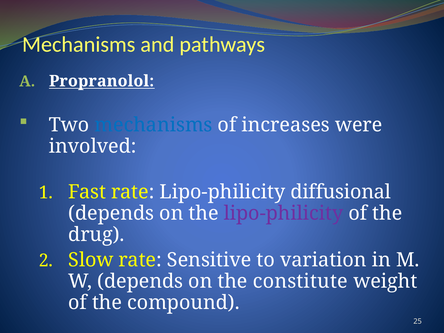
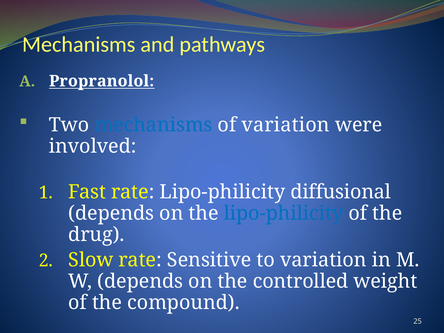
of increases: increases -> variation (286, 125)
lipo-philicity colour: purple -> blue (284, 213)
constitute: constitute -> controlled (301, 281)
